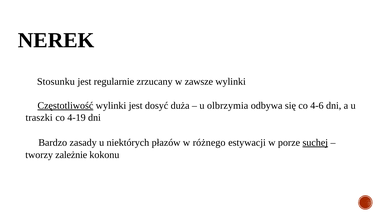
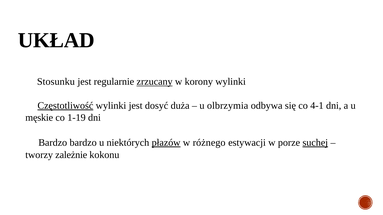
NEREK: NEREK -> UKŁAD (56, 40)
zrzucany underline: none -> present (155, 82)
zawsze: zawsze -> korony (199, 82)
4-6: 4-6 -> 4-1 (317, 106)
traszki: traszki -> męskie (39, 118)
4-19: 4-19 -> 1-19 (76, 118)
Bardzo zasady: zasady -> bardzo (83, 143)
płazów underline: none -> present (166, 143)
